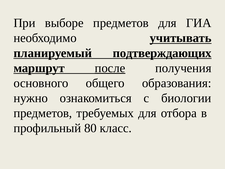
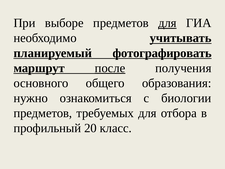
для underline: none -> present (167, 23)
подтверждающих: подтверждающих -> фотографировать (162, 53)
80: 80 -> 20 (90, 128)
